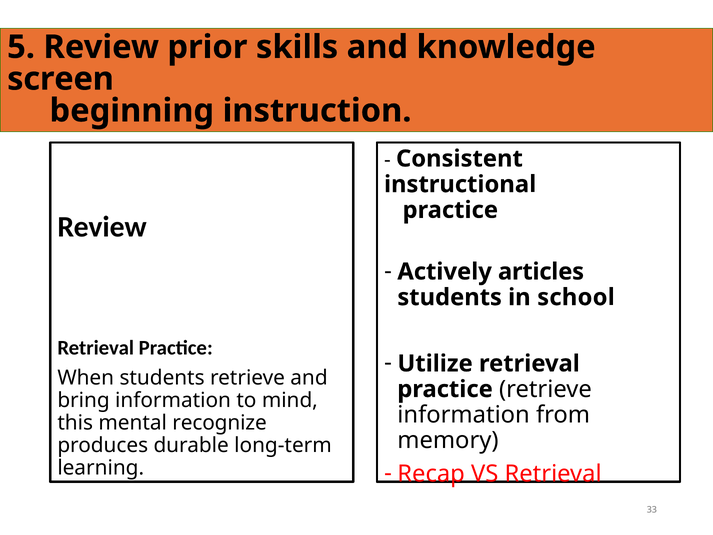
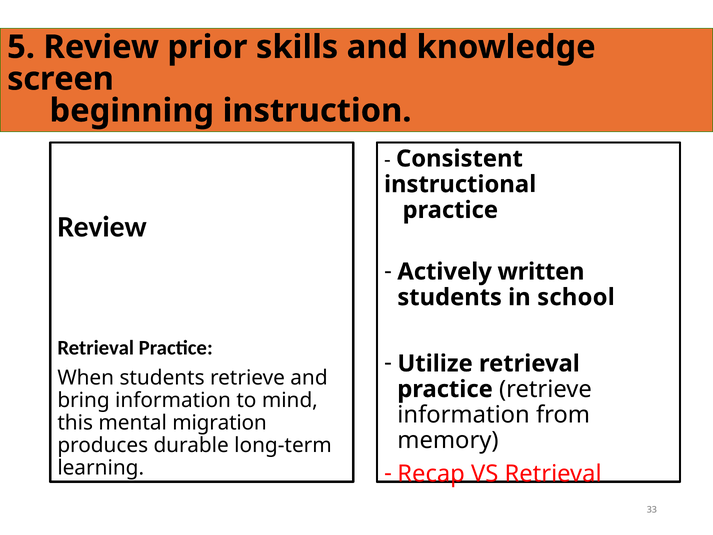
articles: articles -> written (541, 272)
recognize: recognize -> migration (220, 423)
